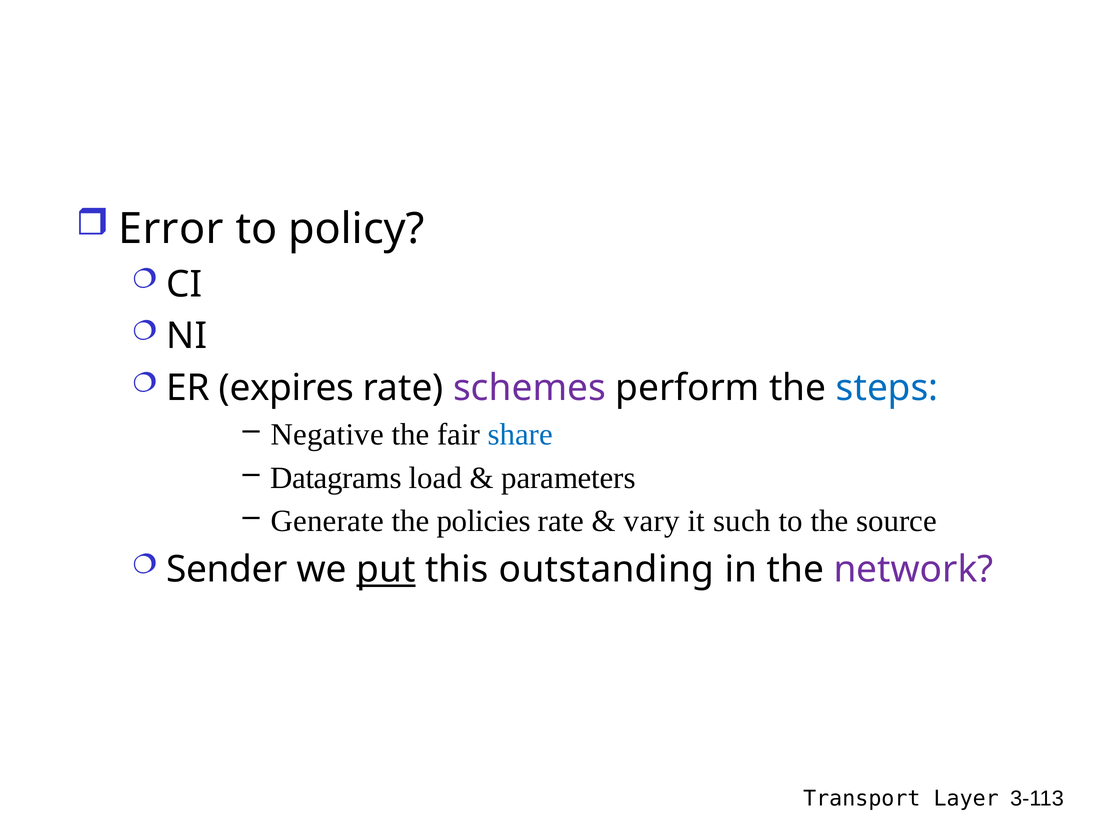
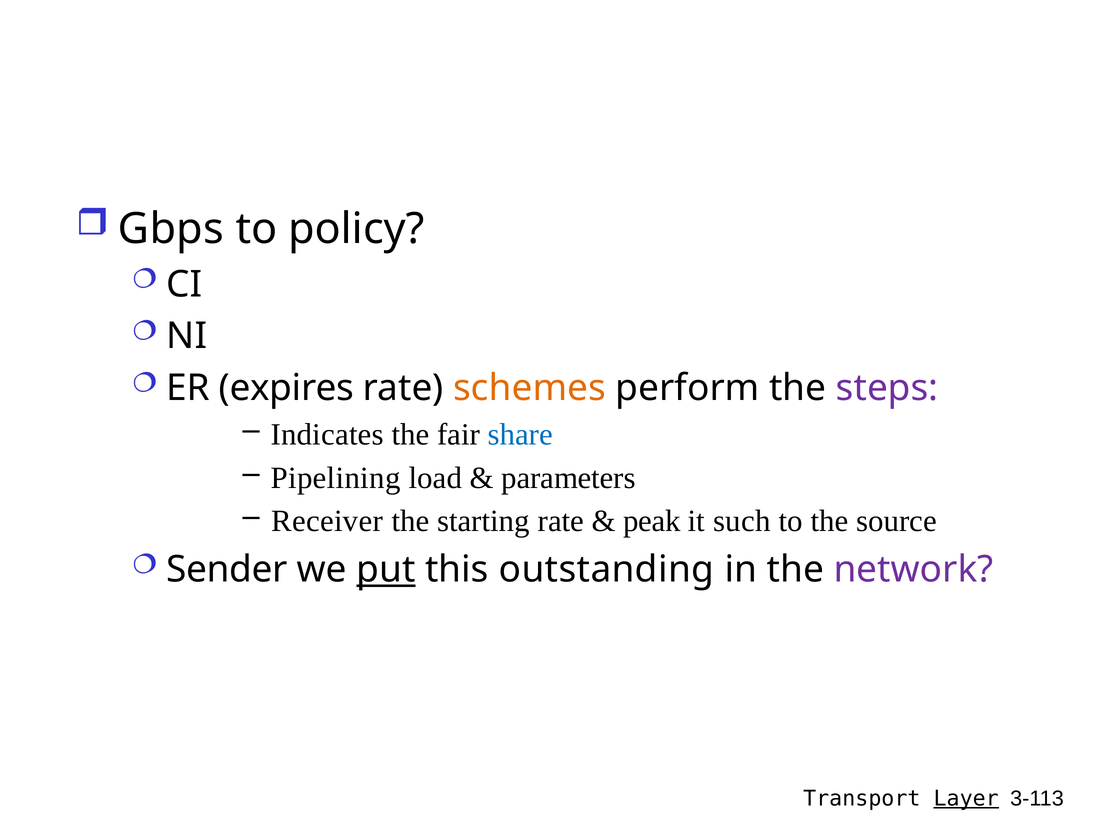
Error: Error -> Gbps (171, 229)
schemes colour: purple -> orange (530, 388)
steps colour: blue -> purple (887, 388)
Negative: Negative -> Indicates (327, 435)
Datagrams: Datagrams -> Pipelining (336, 478)
Generate: Generate -> Receiver (327, 521)
policies: policies -> starting (484, 521)
vary: vary -> peak (652, 521)
Layer underline: none -> present (966, 798)
